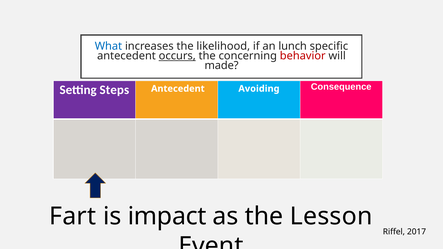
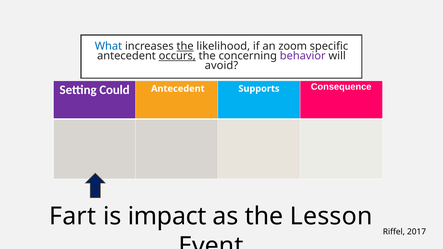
the underline: none -> present (185, 46)
lunch: lunch -> zoom (293, 46)
behavior colour: red -> purple (303, 56)
made: made -> avoid (221, 65)
Steps: Steps -> Could (114, 90)
Avoiding: Avoiding -> Supports (259, 89)
